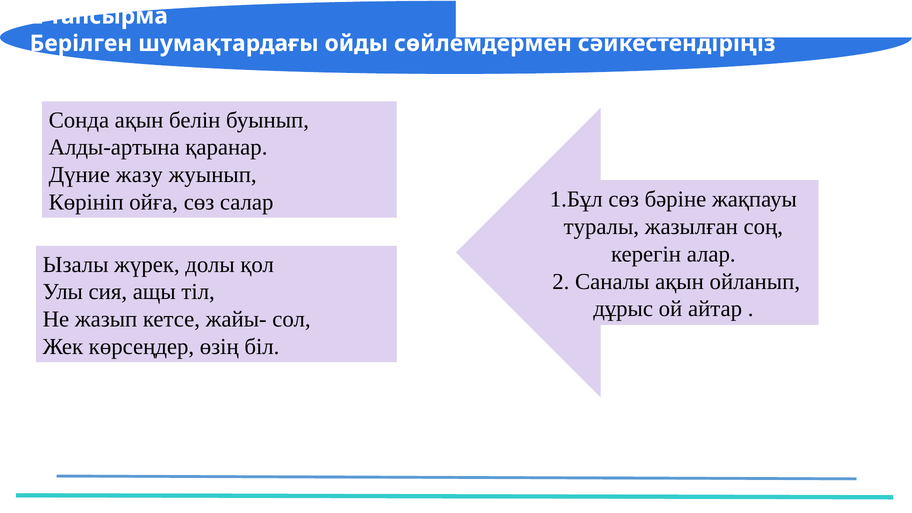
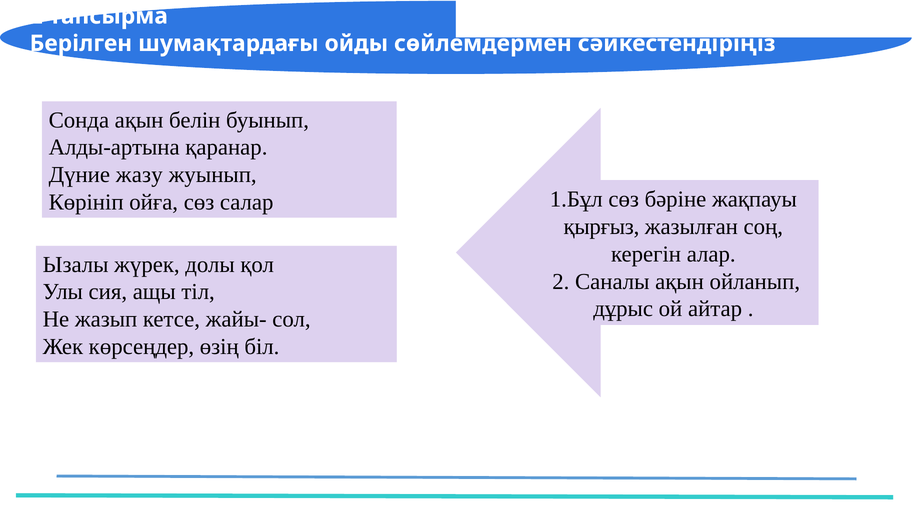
туралы: туралы -> қырғыз (601, 227)
